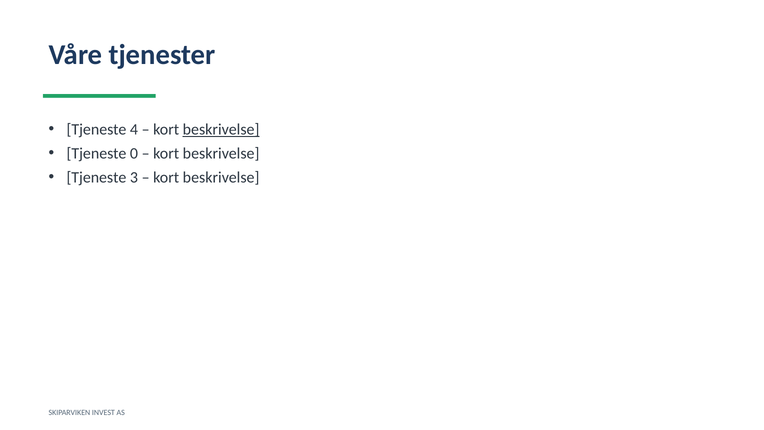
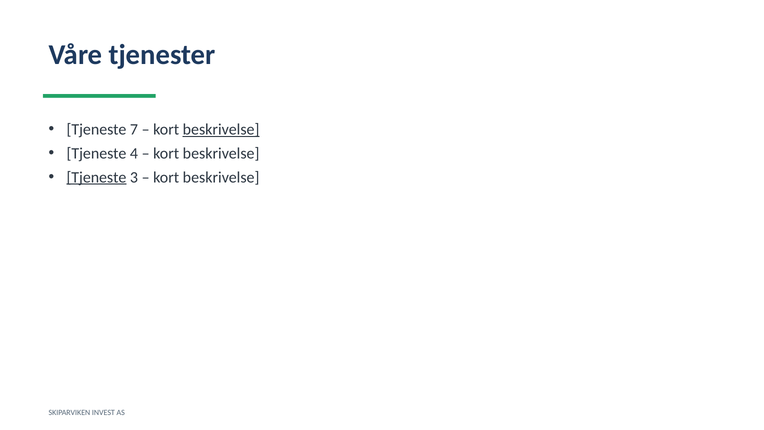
4: 4 -> 7 (134, 129)
0: 0 -> 4 (134, 153)
Tjeneste underline: none -> present (96, 177)
